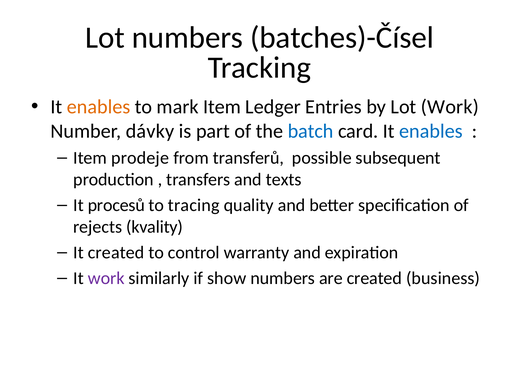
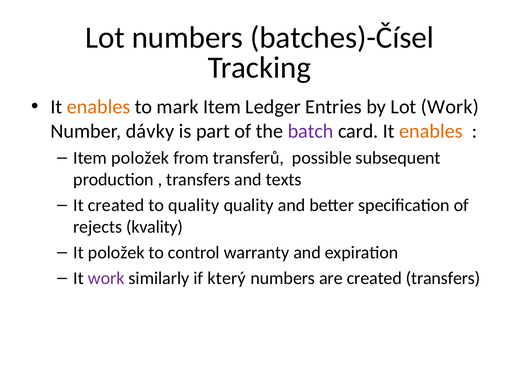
batch colour: blue -> purple (311, 131)
enables colour: blue -> orange (431, 131)
Item prodeje: prodeje -> položek (140, 158)
It procesů: procesů -> created (116, 205)
to tracing: tracing -> quality (194, 205)
It created: created -> položek (116, 253)
show: show -> který (227, 278)
created business: business -> transfers (443, 278)
